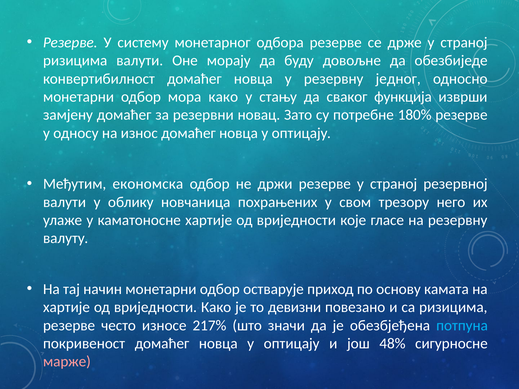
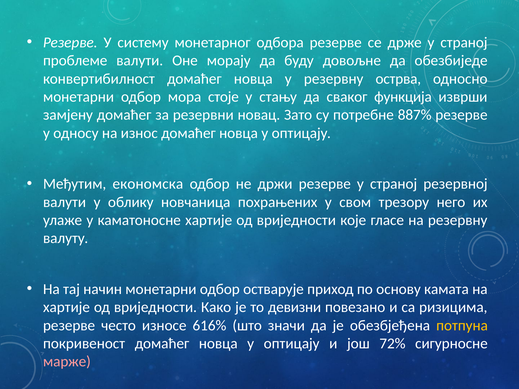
ризицима: ризицима -> проблеме (75, 61)
једног: једног -> острва (398, 79)
мора како: како -> стоје (223, 97)
180%: 180% -> 887% (415, 115)
217%: 217% -> 616% (209, 326)
потпуна colour: light blue -> yellow (462, 326)
48%: 48% -> 72% (392, 344)
